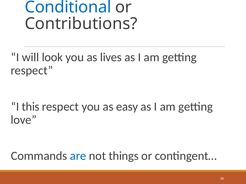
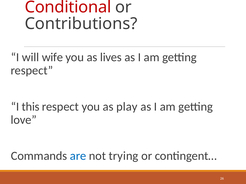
Conditional colour: blue -> red (68, 7)
look: look -> wife (52, 57)
easy: easy -> play (127, 107)
things: things -> trying (124, 156)
